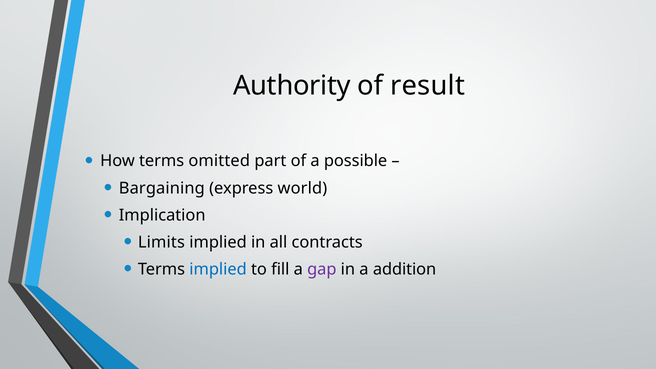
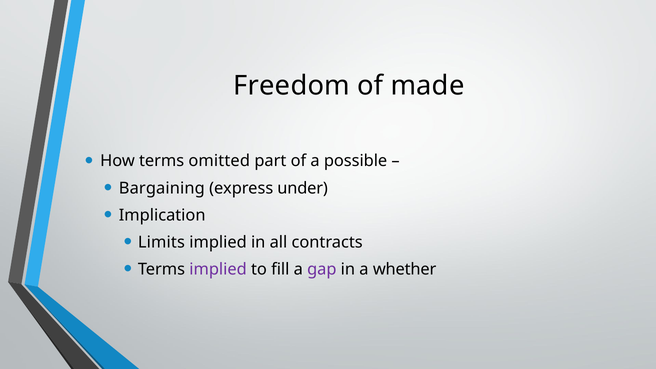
Authority: Authority -> Freedom (292, 86)
result: result -> made (428, 86)
world: world -> under (303, 188)
implied colour: blue -> purple (218, 269)
addition: addition -> whether (405, 269)
